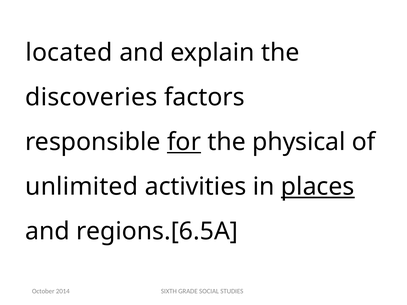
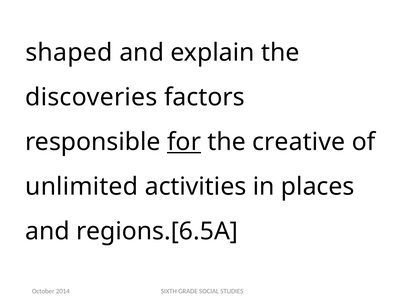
located: located -> shaped (69, 53)
physical: physical -> creative (299, 142)
places underline: present -> none (318, 187)
